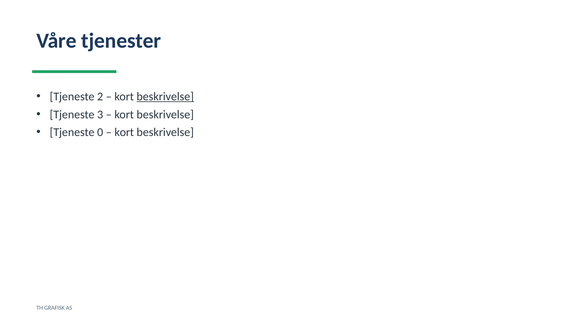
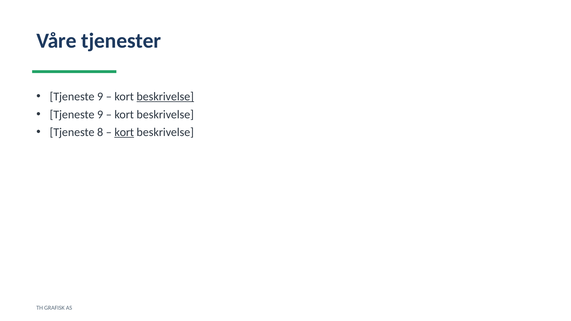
2: 2 -> 9 (100, 97)
3: 3 -> 9 (100, 115)
0: 0 -> 8 (100, 132)
kort underline: none -> present (124, 132)
